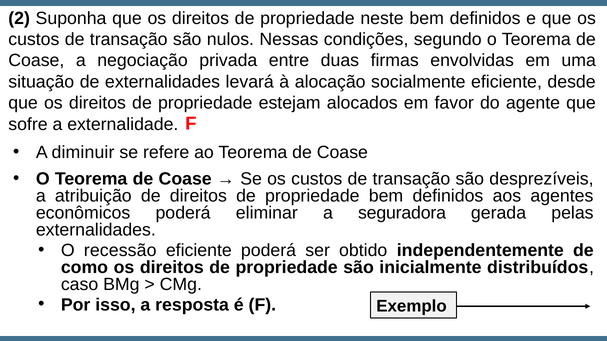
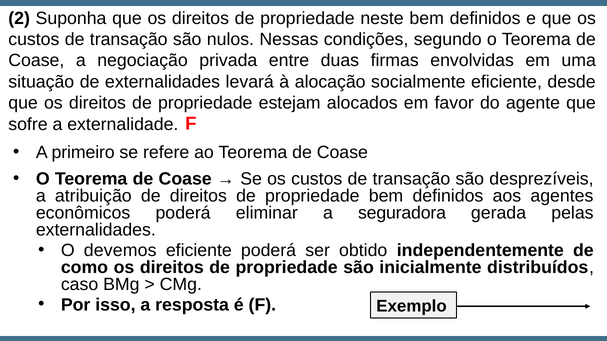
diminuir: diminuir -> primeiro (83, 153)
recessão: recessão -> devemos (120, 251)
